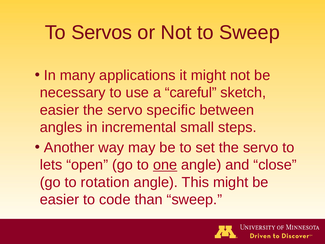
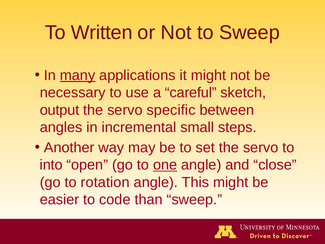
Servos: Servos -> Written (102, 33)
many underline: none -> present (78, 75)
easier: easier -> output (60, 110)
lets: lets -> into (51, 165)
